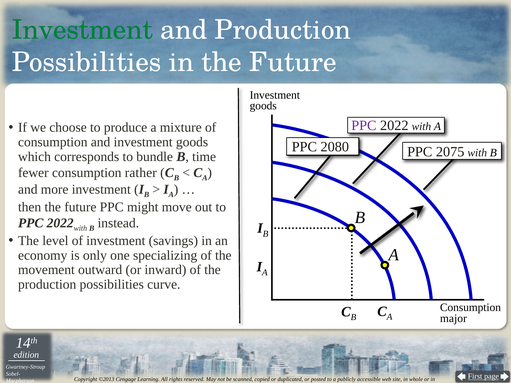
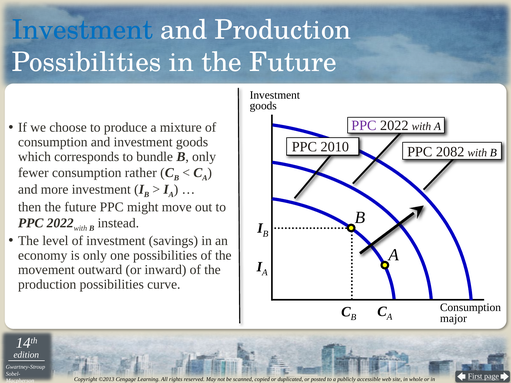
Investment colour: green -> blue (82, 30)
2080: 2080 -> 2010 (335, 147)
2075: 2075 -> 2082 (450, 152)
B time: time -> only (204, 157)
one specializing: specializing -> possibilities (165, 255)
